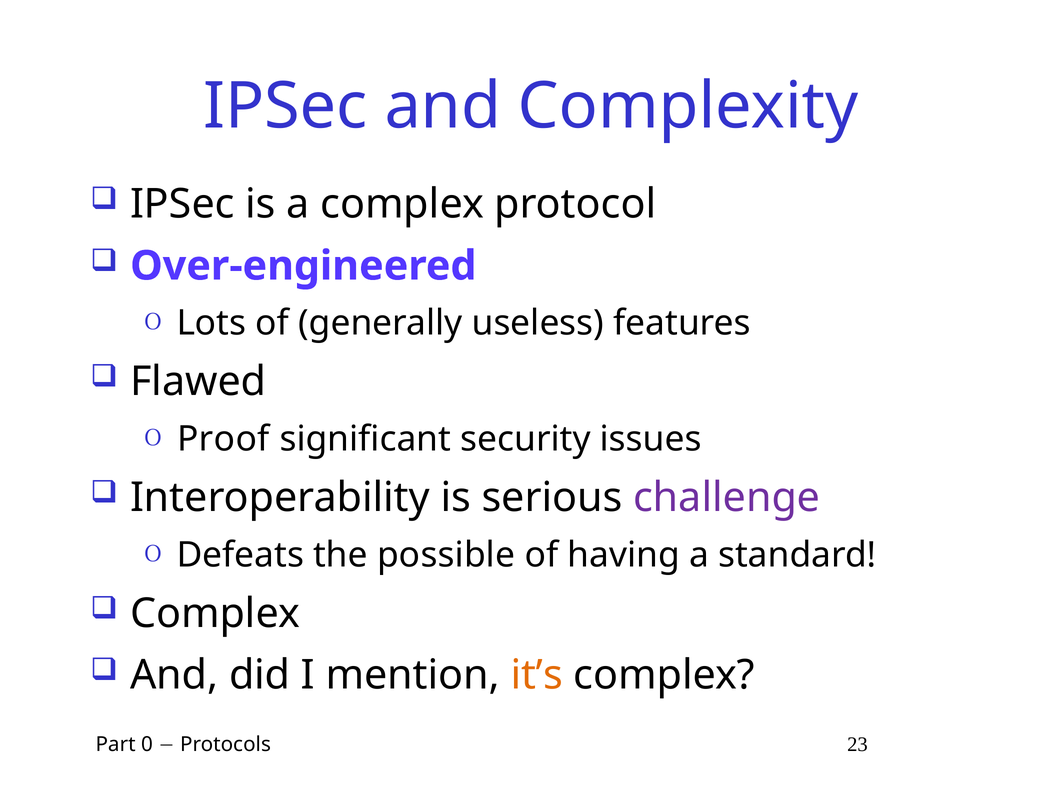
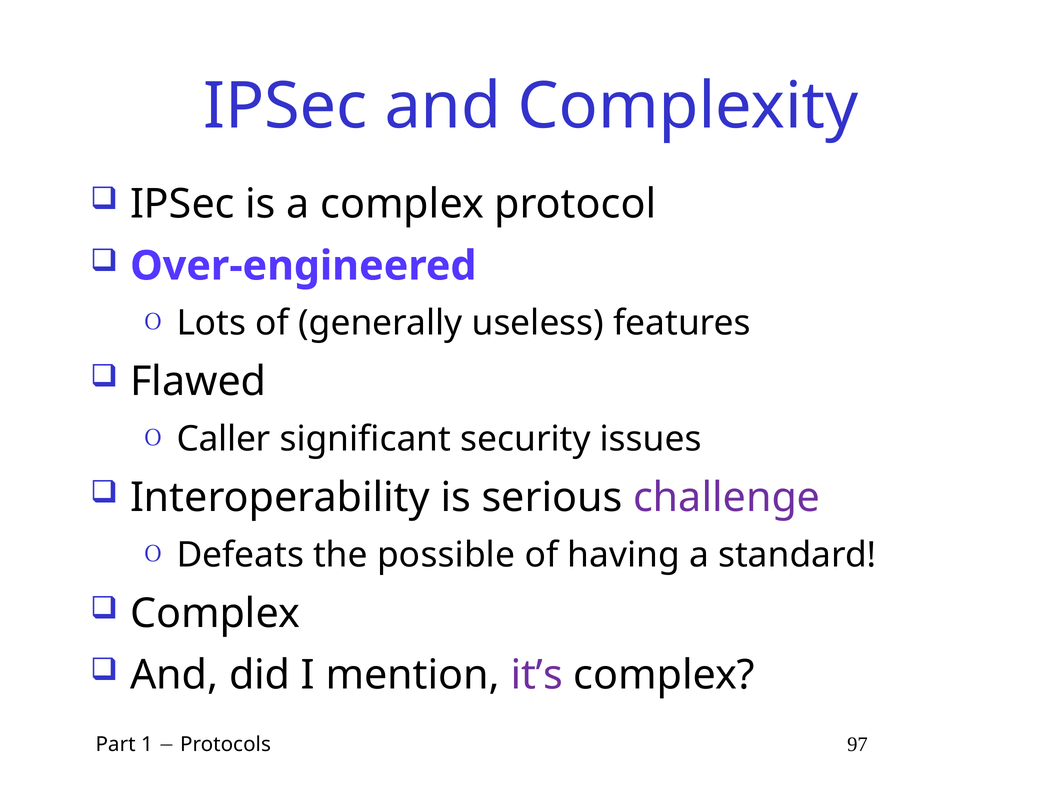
Proof: Proof -> Caller (224, 439)
it’s colour: orange -> purple (537, 676)
0: 0 -> 1 (147, 745)
23: 23 -> 97 (857, 745)
